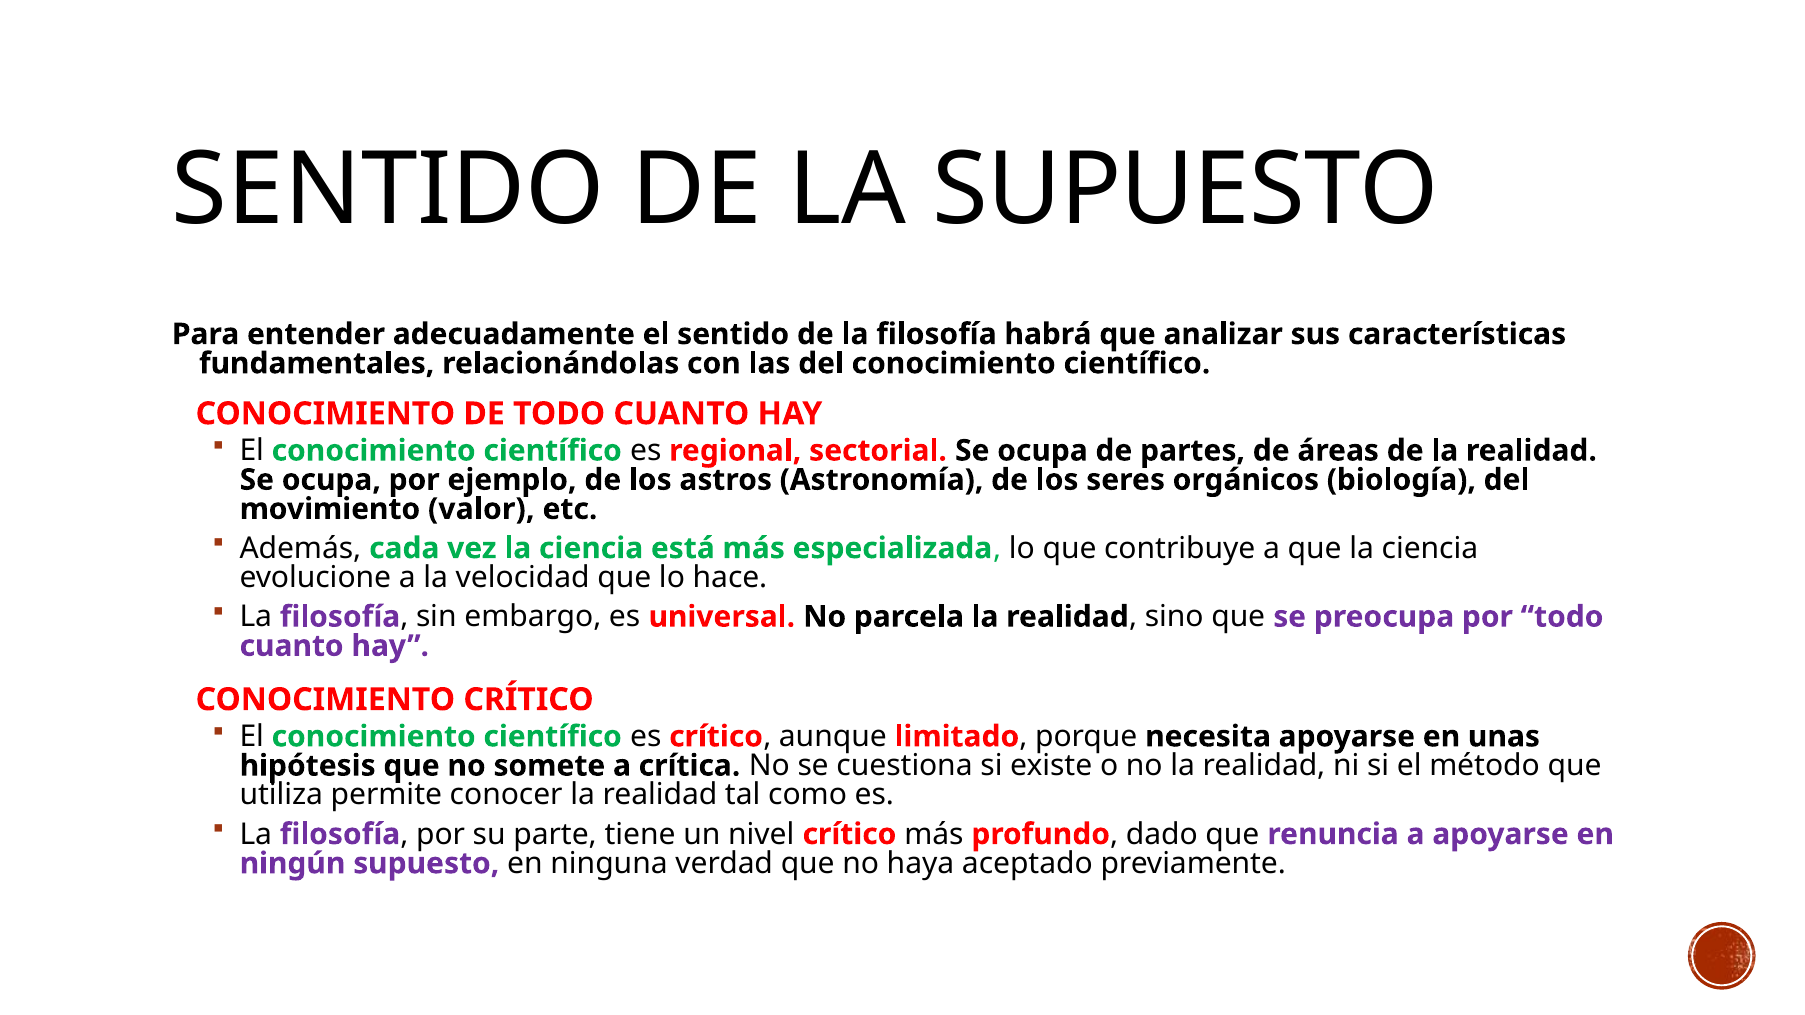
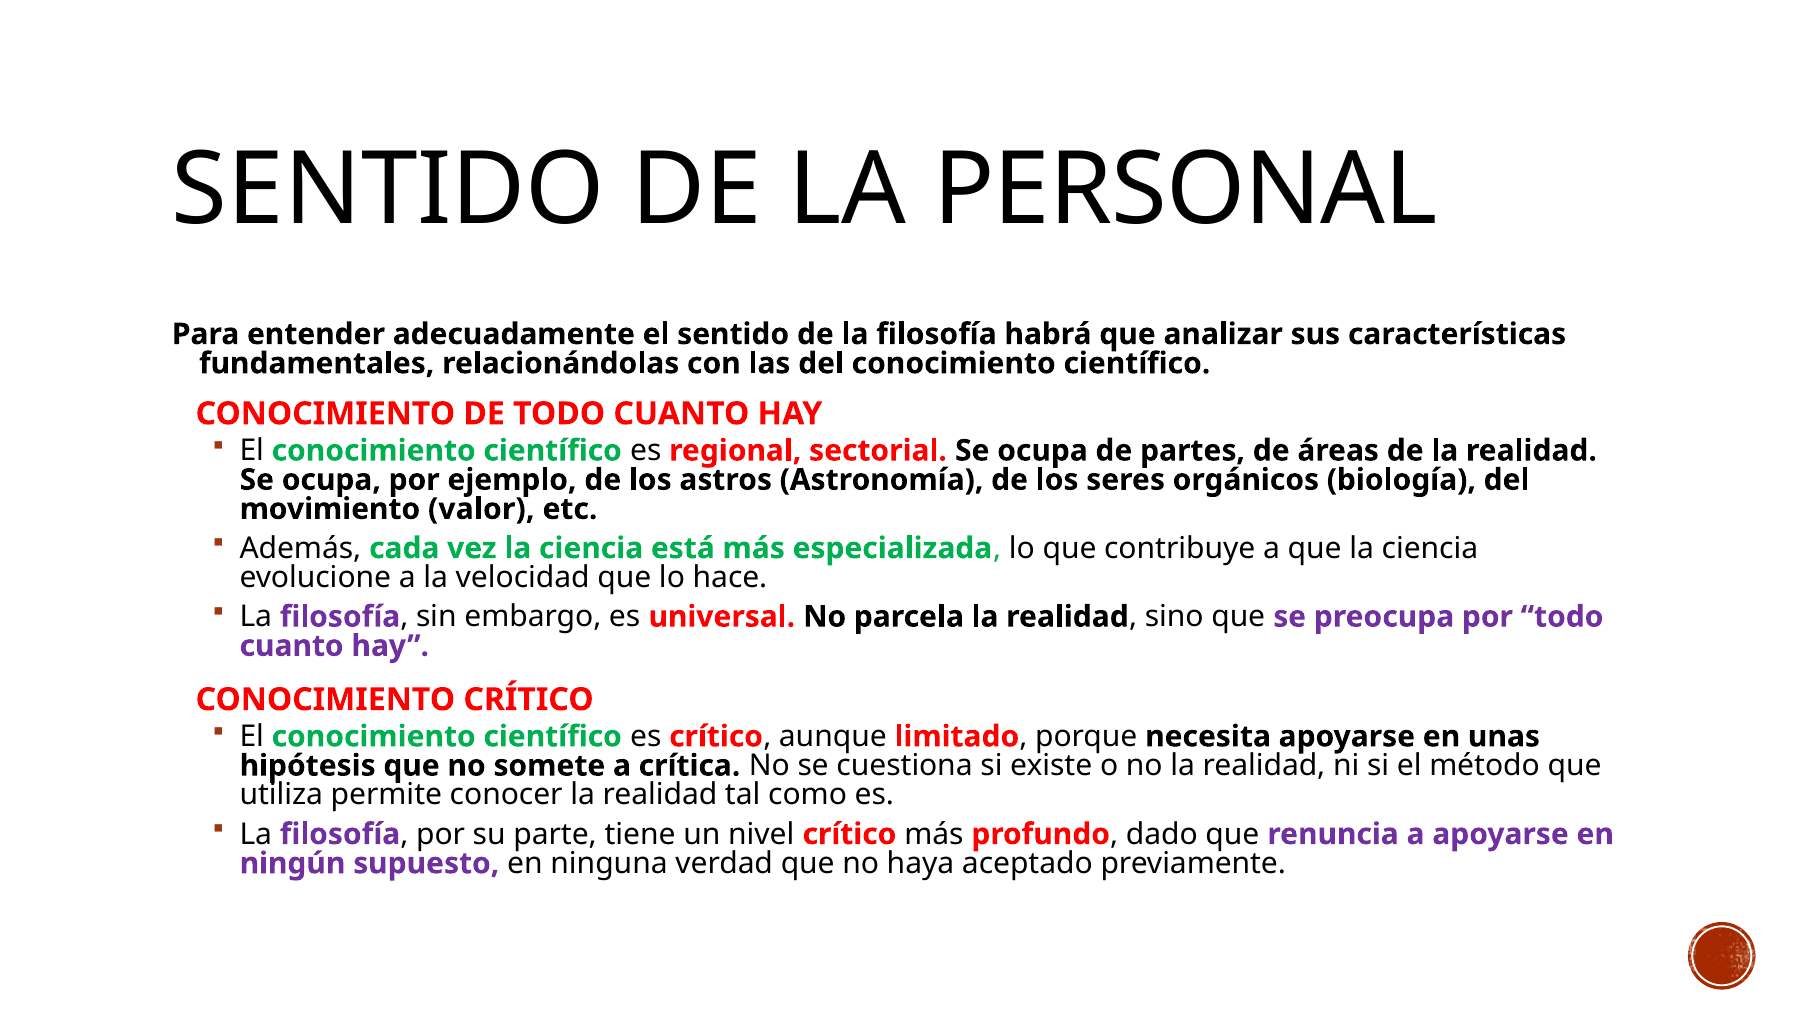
LA SUPUESTO: SUPUESTO -> PERSONAL (1186, 190)
